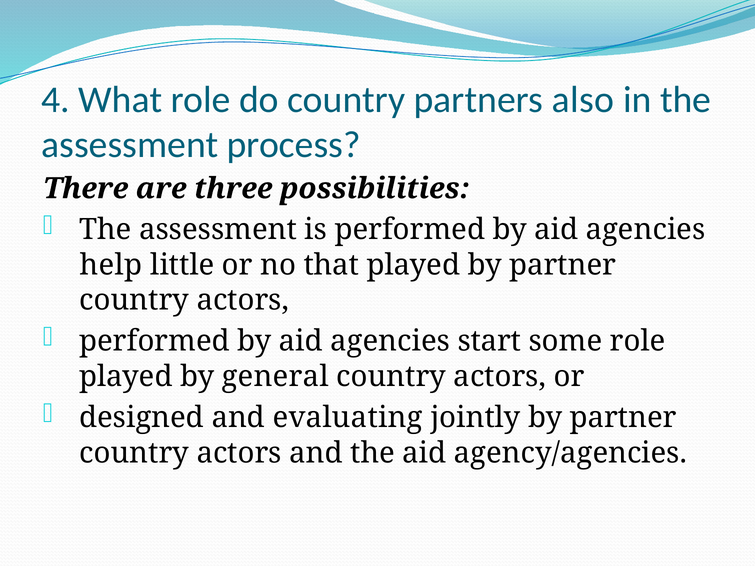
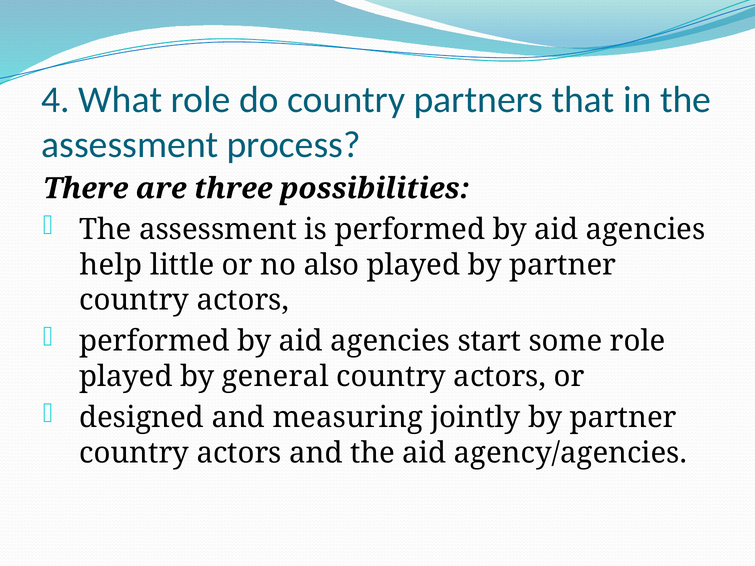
also: also -> that (583, 100)
that: that -> also (331, 265)
evaluating: evaluating -> measuring (348, 418)
